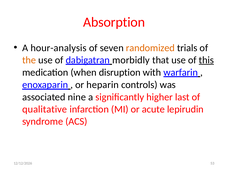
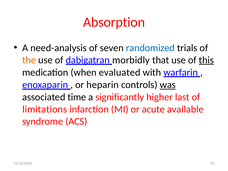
hour-analysis: hour-analysis -> need-analysis (59, 48)
randomized colour: orange -> blue (150, 48)
disruption: disruption -> evaluated (120, 72)
was underline: none -> present (168, 85)
nine: nine -> time (77, 97)
qualitative: qualitative -> limitations (45, 109)
lepirudin: lepirudin -> available (185, 109)
